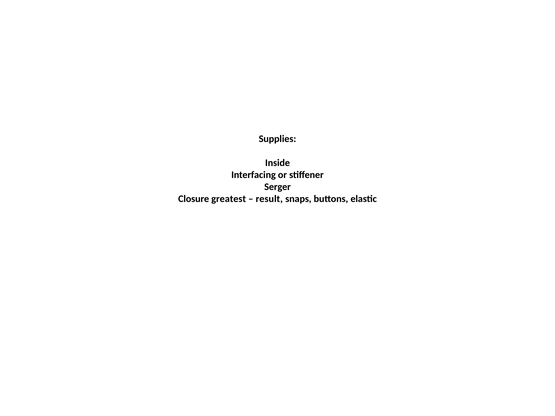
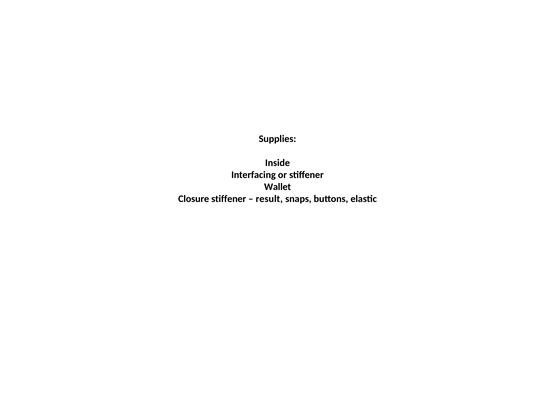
Serger: Serger -> Wallet (278, 187)
Closure greatest: greatest -> stiffener (229, 199)
